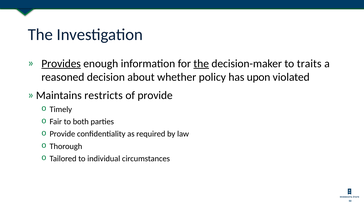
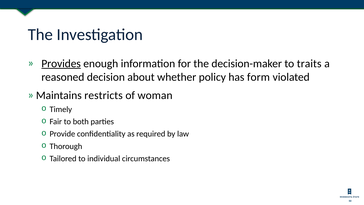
the underline: present -> none (201, 63)
upon: upon -> form (258, 77)
of provide: provide -> woman (155, 95)
